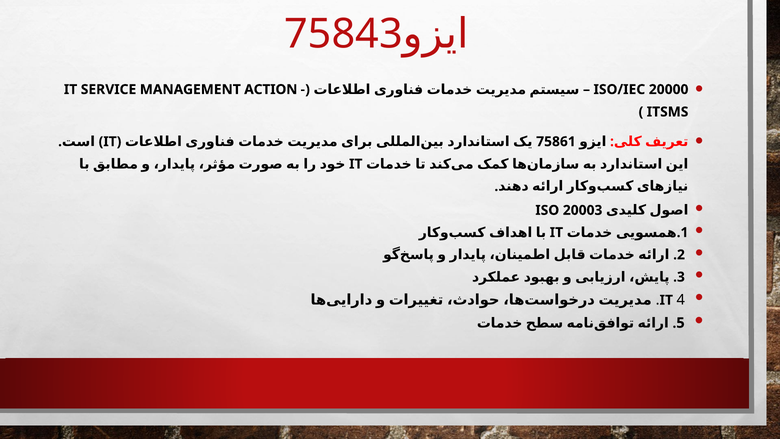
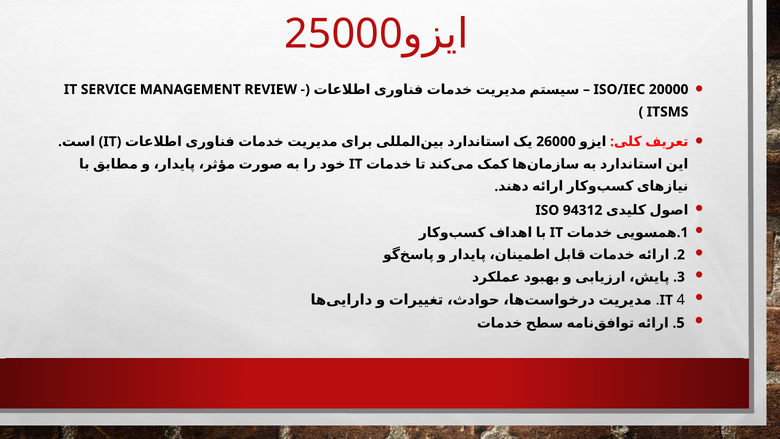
75843: 75843 -> 25000 (344, 34)
ACTION: ACTION -> REVIEW (271, 89)
75861: 75861 -> 26000 (556, 142)
20003: 20003 -> 94312 (583, 210)
